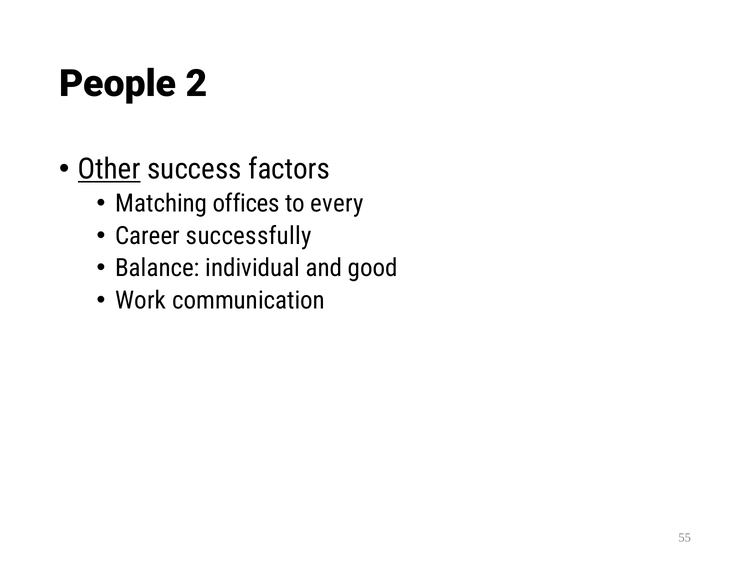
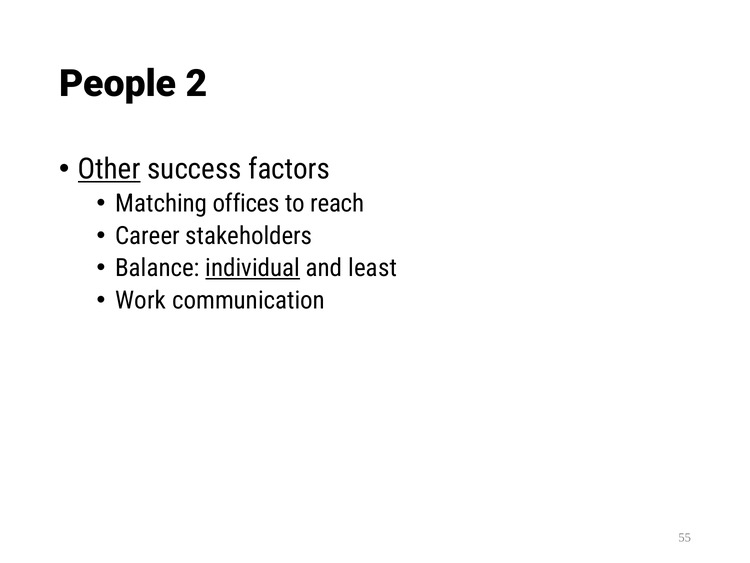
every: every -> reach (337, 204)
successfully: successfully -> stakeholders (249, 236)
individual underline: none -> present (253, 268)
good: good -> least (373, 268)
